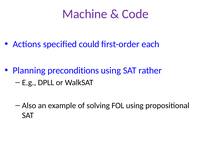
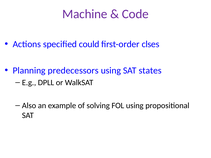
each: each -> clses (151, 44)
preconditions: preconditions -> predecessors (73, 71)
rather: rather -> states (150, 71)
